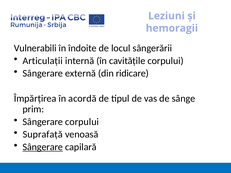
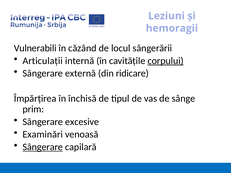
îndoite: îndoite -> căzând (82, 48)
corpului underline: none -> present (166, 61)
acordă: acordă -> închisă (82, 99)
Sângerare corpului: corpului -> excesive (82, 122)
Suprafață: Suprafață -> Examinări (43, 135)
